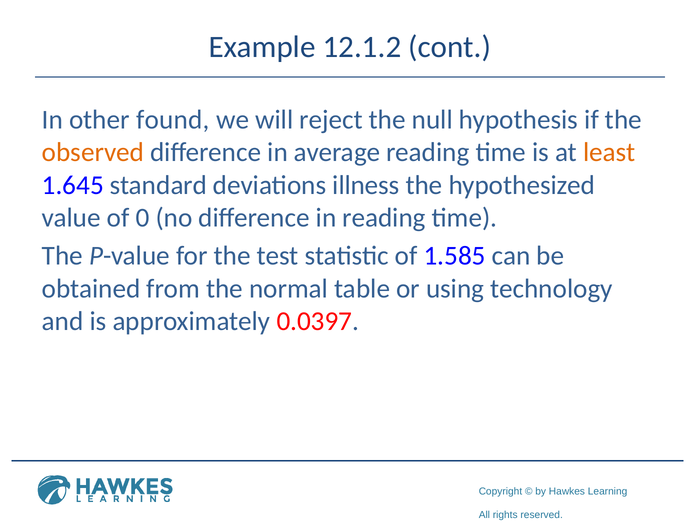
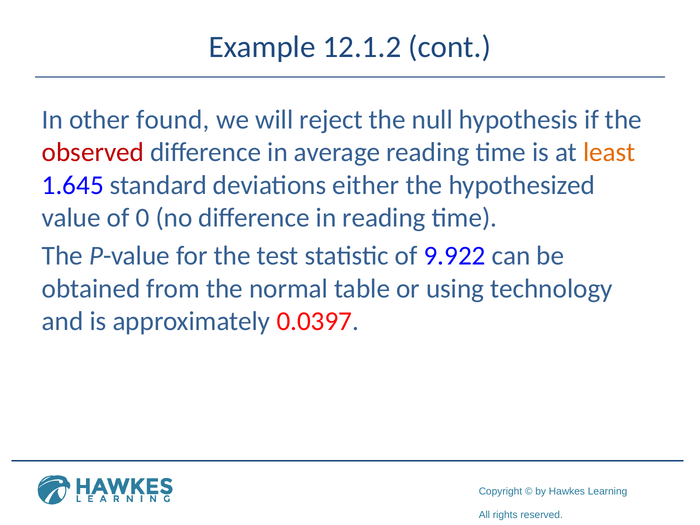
observed colour: orange -> red (93, 152)
illness: illness -> either (366, 185)
1.585: 1.585 -> 9.922 (455, 256)
